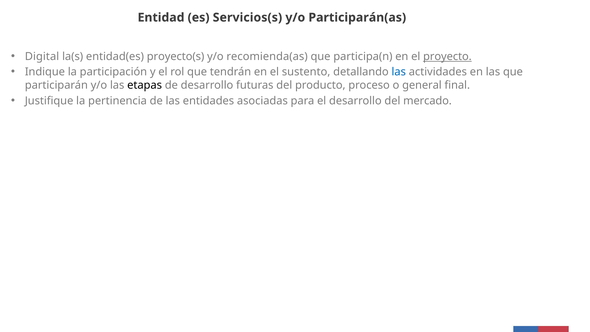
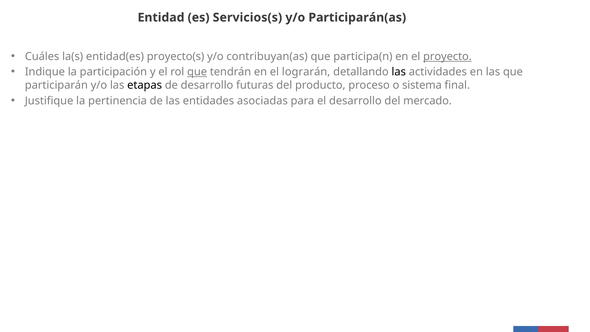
Digital: Digital -> Cuáles (42, 56)
recomienda(as: recomienda(as -> contribuyan(as (267, 56)
que underline: none -> present (197, 72)
sustento: sustento -> lograrán (306, 72)
las colour: blue -> black (399, 72)
general: general -> sistema (422, 85)
